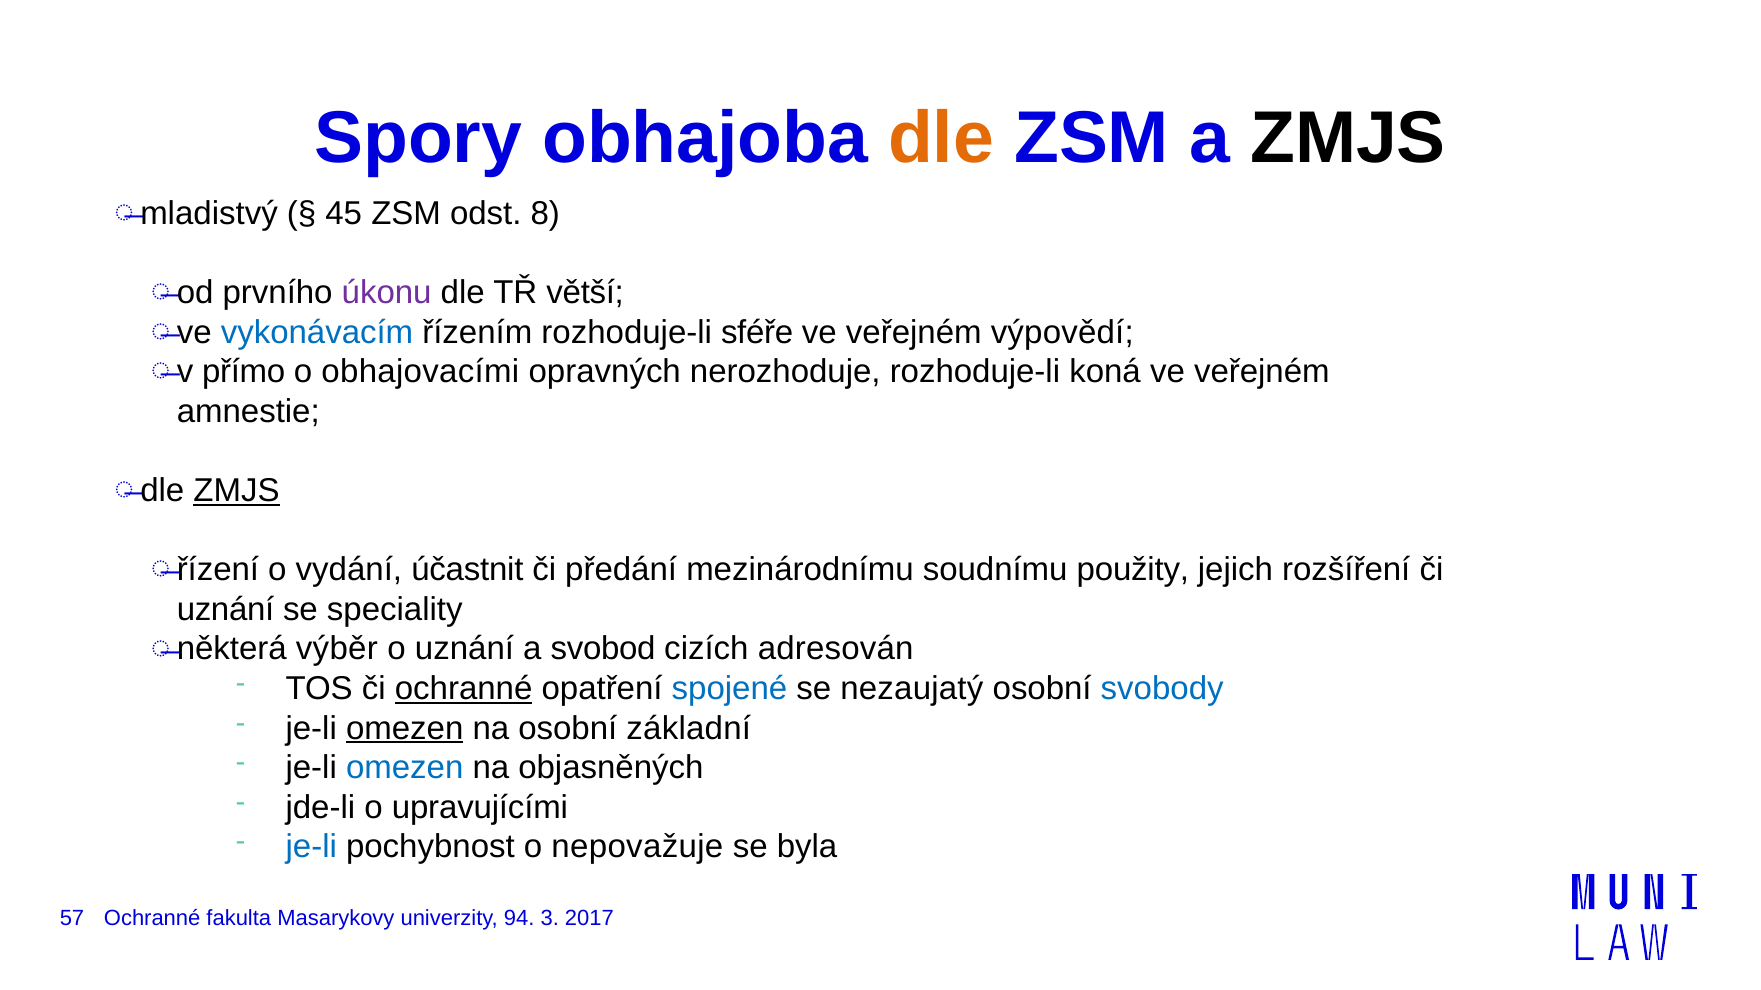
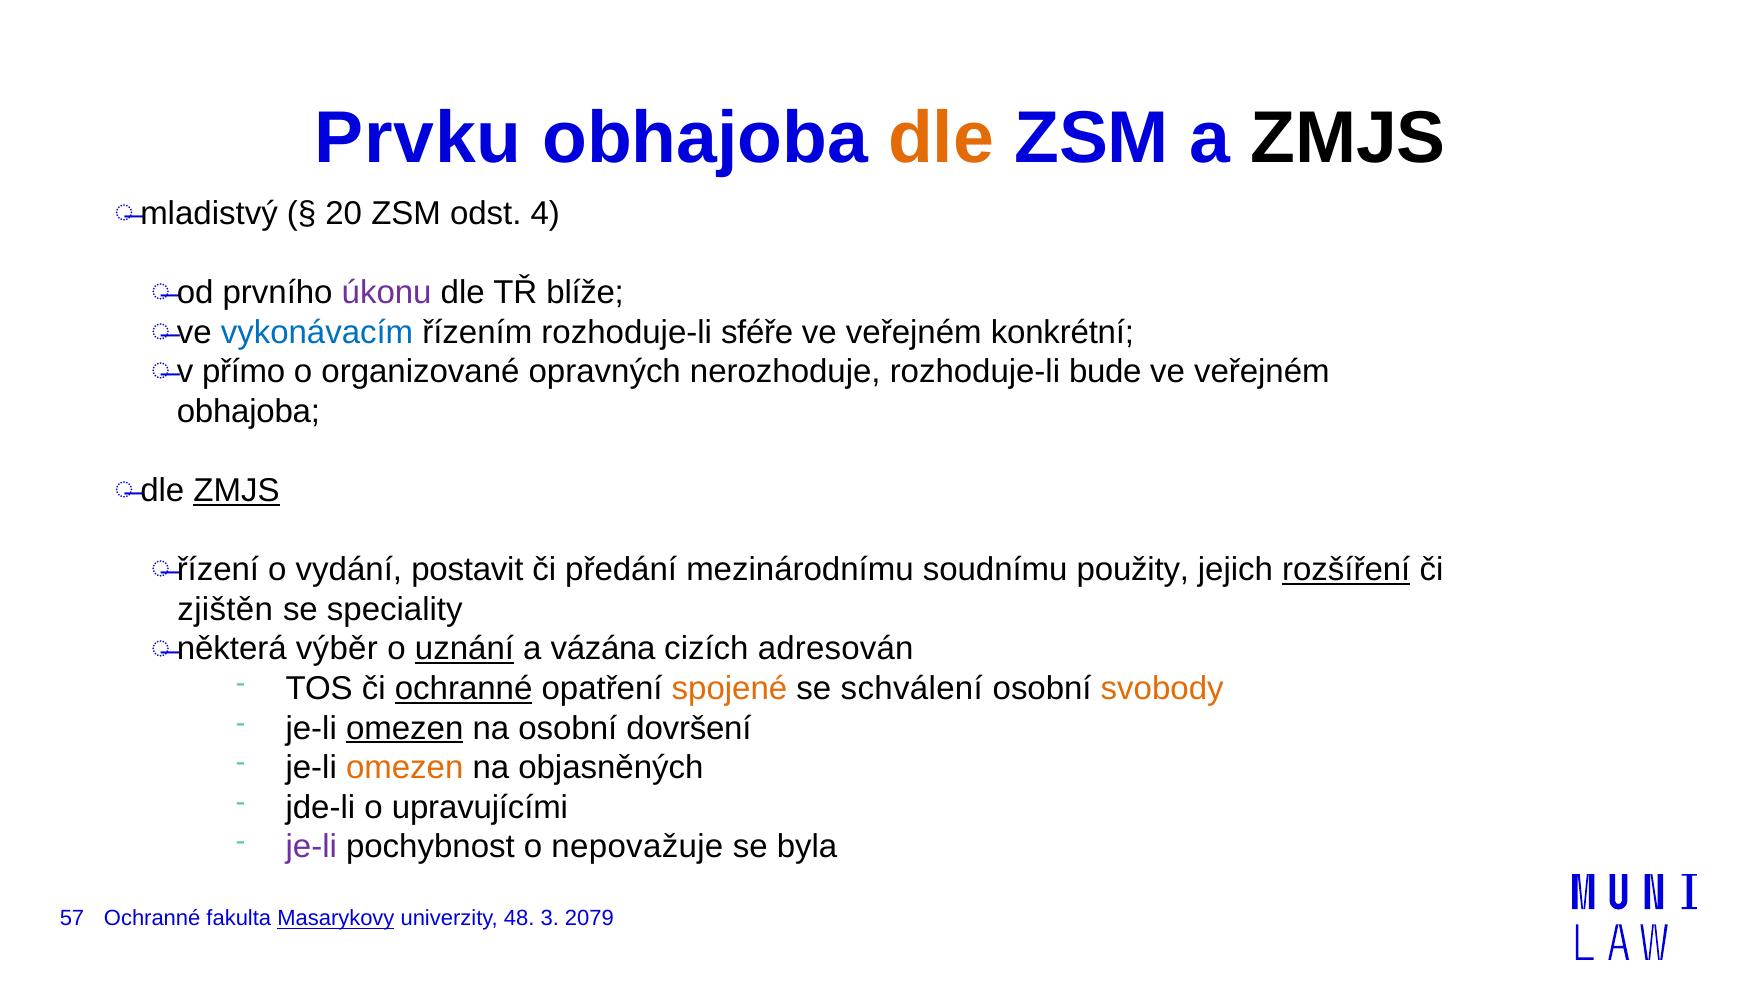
Spory: Spory -> Prvku (418, 138)
45: 45 -> 20 (344, 214)
8: 8 -> 4 (545, 214)
větší: větší -> blíže (585, 293)
výpovědí: výpovědí -> konkrétní (1062, 332)
obhajovacími: obhajovacími -> organizované (420, 372)
koná: koná -> bude (1105, 372)
amnestie: amnestie -> obhajoba (248, 412)
účastnit: účastnit -> postavit (467, 570)
rozšíření underline: none -> present (1346, 570)
uznání: uznání -> zjištěn (225, 610)
uznání underline: none -> present (464, 649)
svobod: svobod -> vázána (603, 649)
spojené colour: blue -> orange (729, 689)
nezaujatý: nezaujatý -> schválení (912, 689)
svobody colour: blue -> orange (1162, 689)
základní: základní -> dovršení (689, 729)
omezen colour: blue -> orange (405, 768)
je-li colour: blue -> purple (311, 848)
Masarykovy underline: none -> present (336, 919)
94: 94 -> 48 (519, 919)
2017: 2017 -> 2079 (589, 919)
